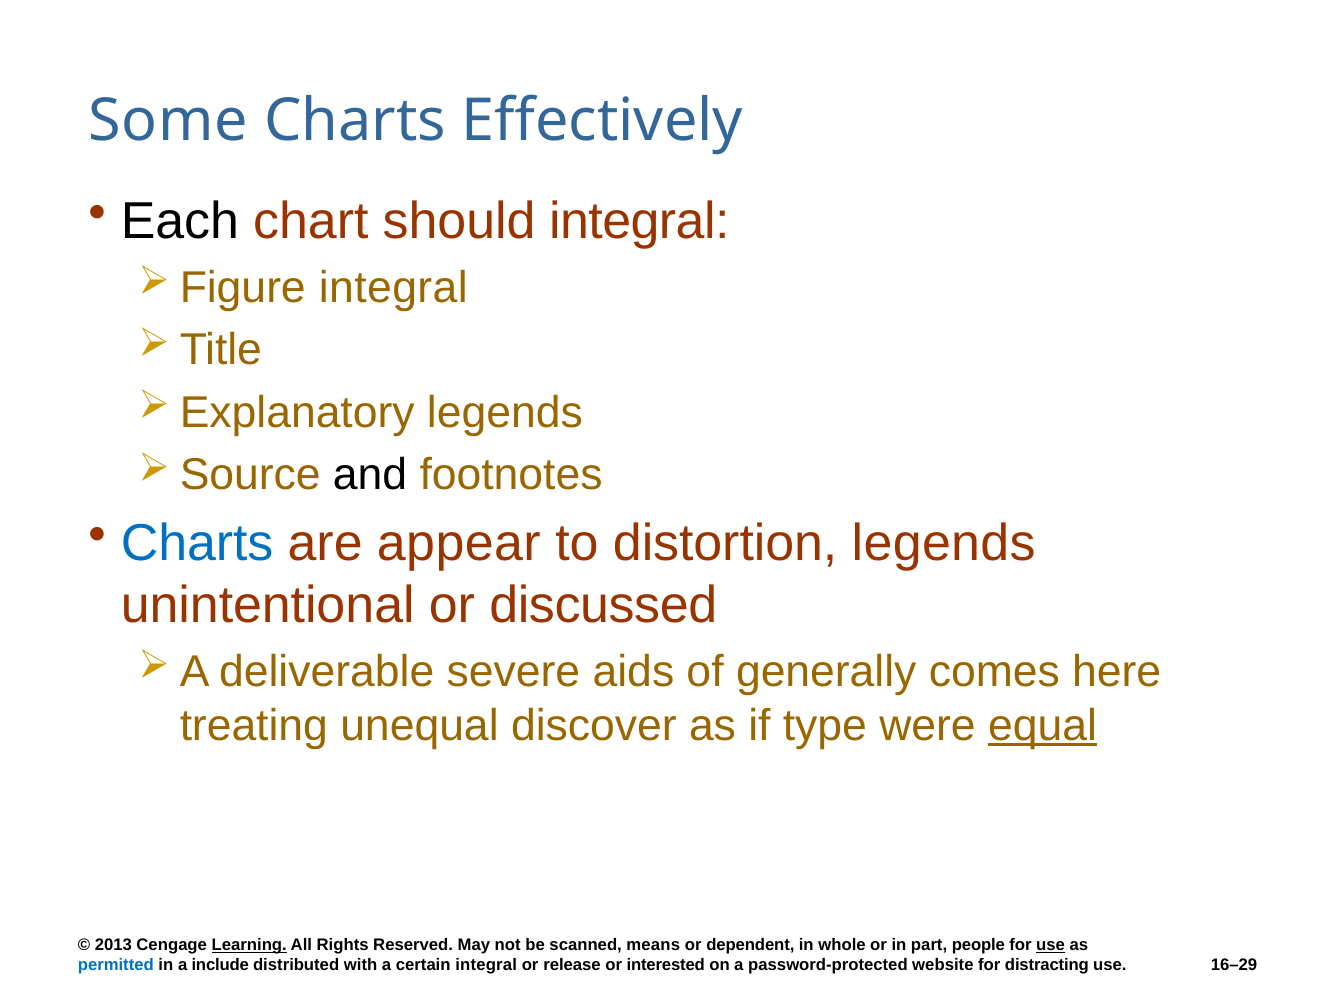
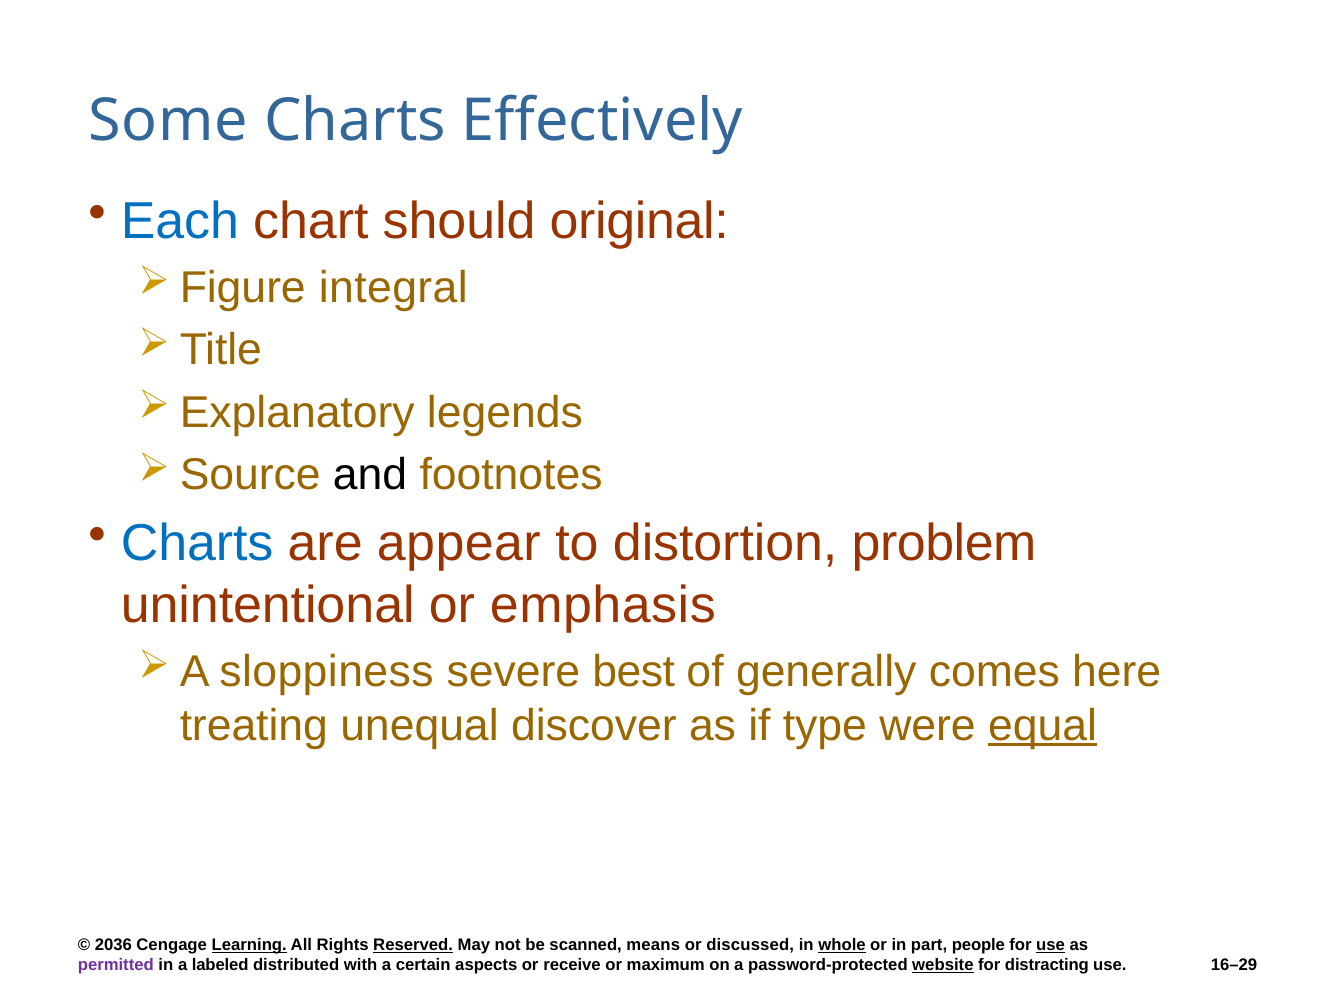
Each colour: black -> blue (180, 222)
should integral: integral -> original (639, 222)
distortion legends: legends -> problem (944, 544)
discussed: discussed -> emphasis (603, 606)
deliverable: deliverable -> sloppiness (326, 672)
aids: aids -> best (634, 672)
2013: 2013 -> 2036 (113, 946)
Reserved underline: none -> present (413, 946)
dependent: dependent -> discussed (750, 946)
whole underline: none -> present (842, 946)
permitted colour: blue -> purple (116, 966)
include: include -> labeled (220, 966)
certain integral: integral -> aspects (486, 966)
release: release -> receive (572, 966)
interested: interested -> maximum (666, 966)
website underline: none -> present (943, 966)
